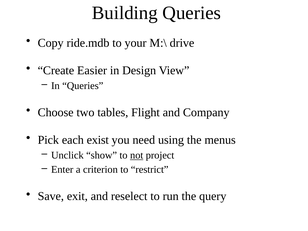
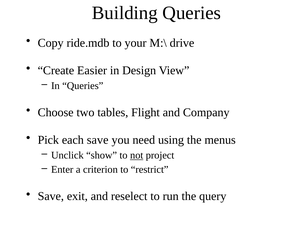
each exist: exist -> save (98, 140)
